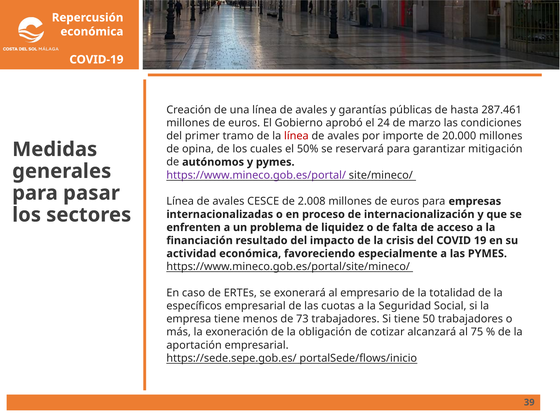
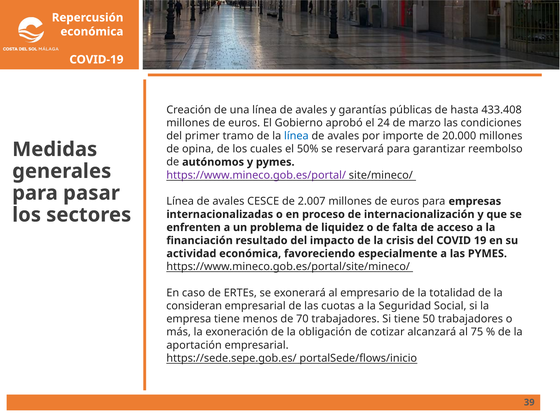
287.461: 287.461 -> 433.408 (502, 110)
línea colour: red -> blue (296, 136)
mitigación: mitigación -> reembolso (495, 149)
2.008: 2.008 -> 2.007 (312, 201)
específicos: específicos -> consideran (194, 306)
73: 73 -> 70 (302, 319)
